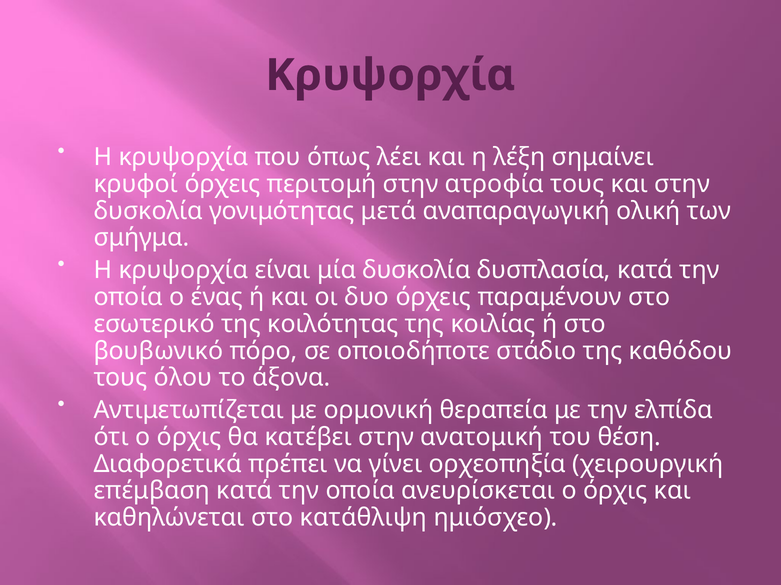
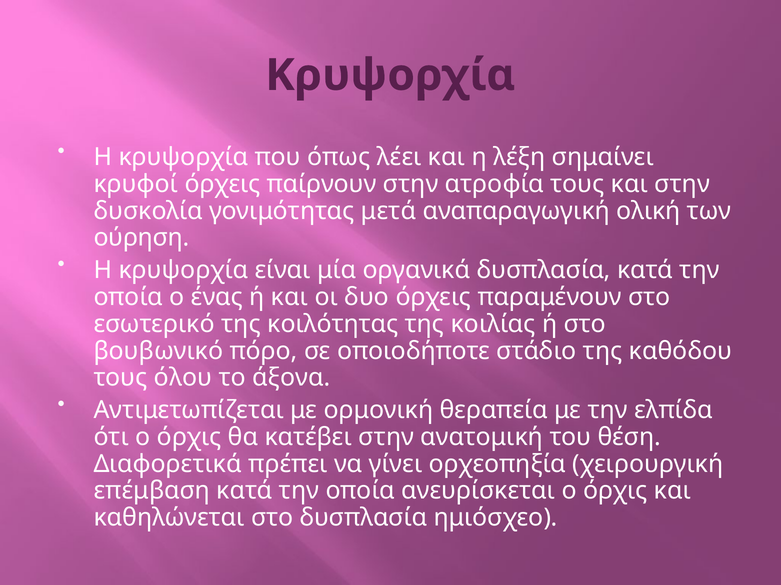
περιτομή: περιτομή -> παίρνουν (322, 184)
σμήγμα: σμήγμα -> ούρηση (142, 238)
μία δυσκολία: δυσκολία -> οργανικά (416, 270)
στο κατάθλιψη: κατάθλιψη -> δυσπλασία (363, 518)
